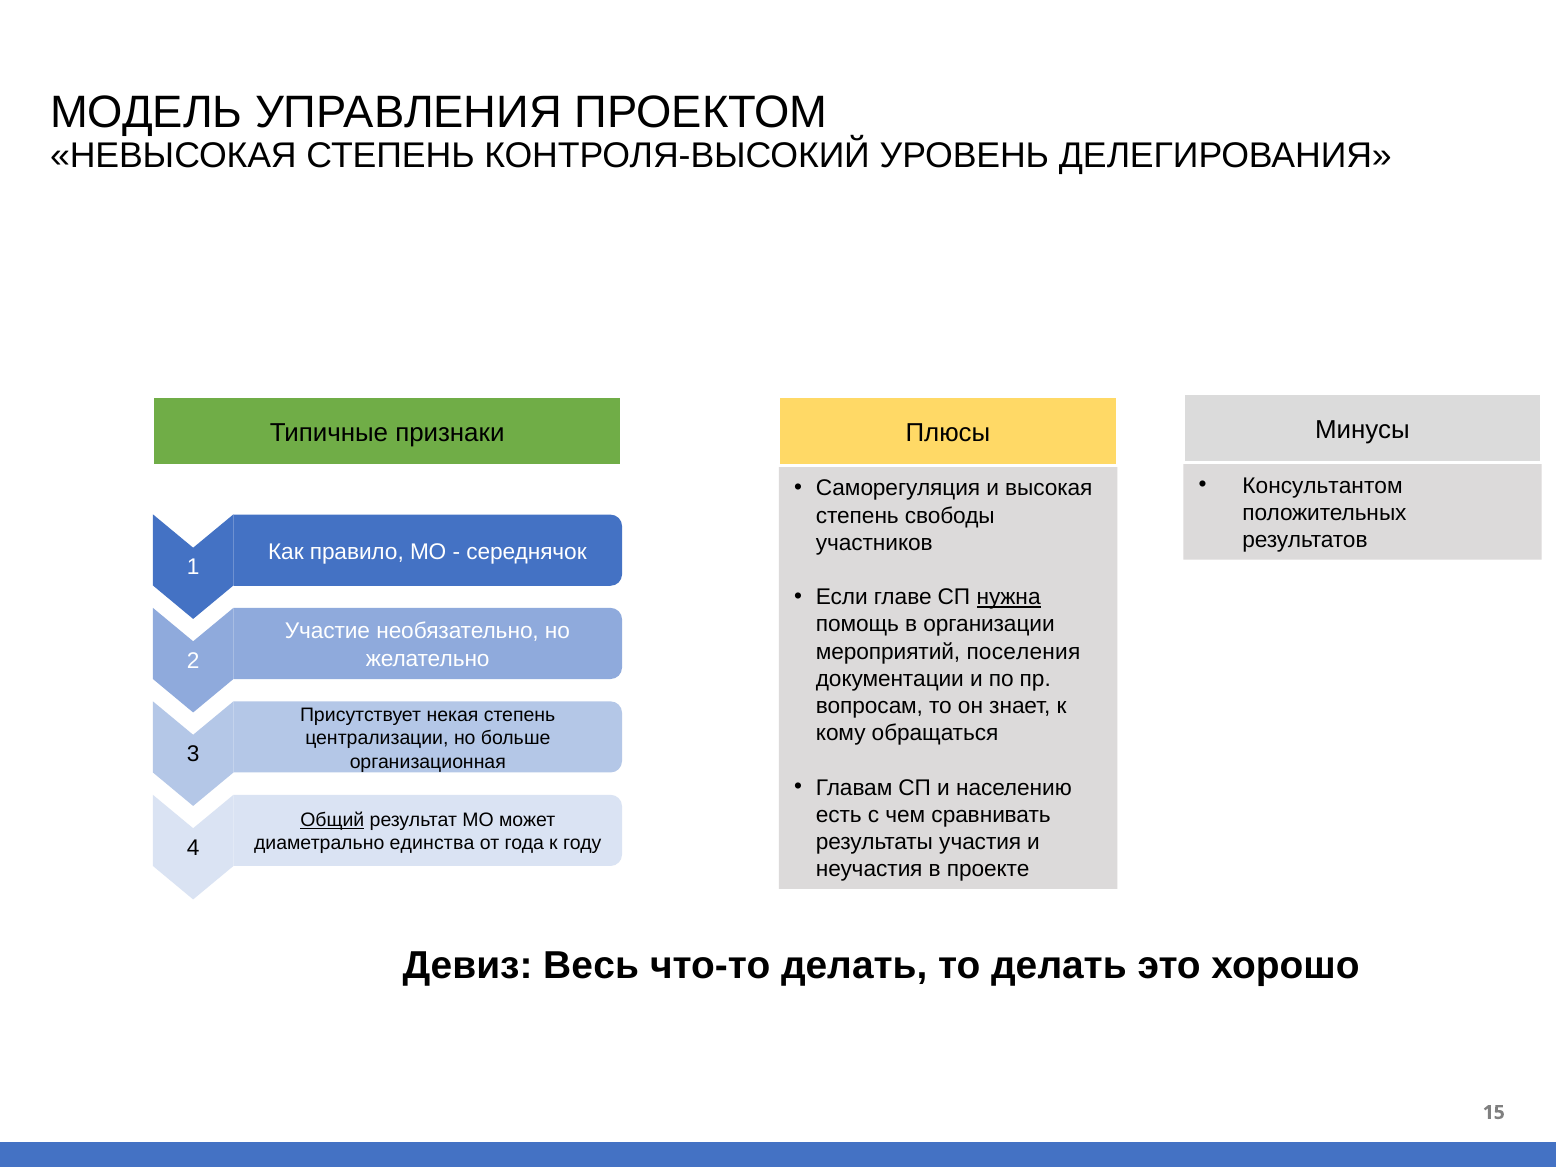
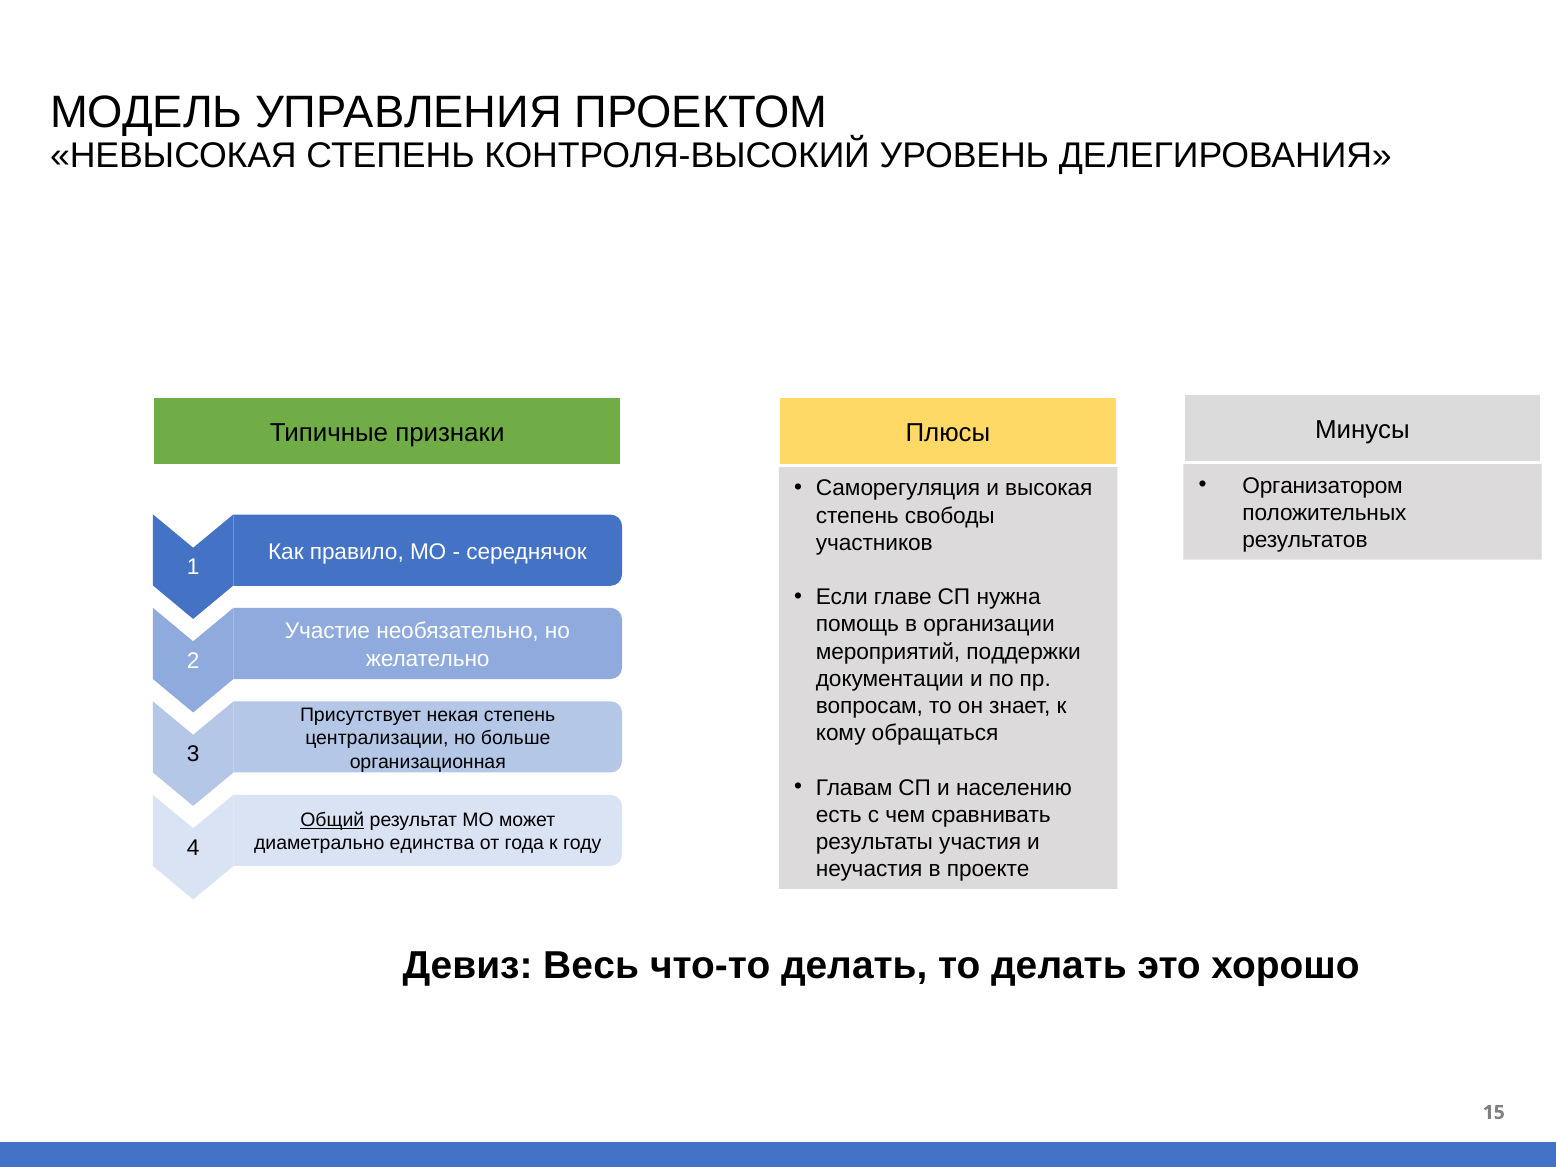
Консультантом: Консультантом -> Организатором (1323, 486)
нужна underline: present -> none (1009, 597)
поселения: поселения -> поддержки (1024, 652)
